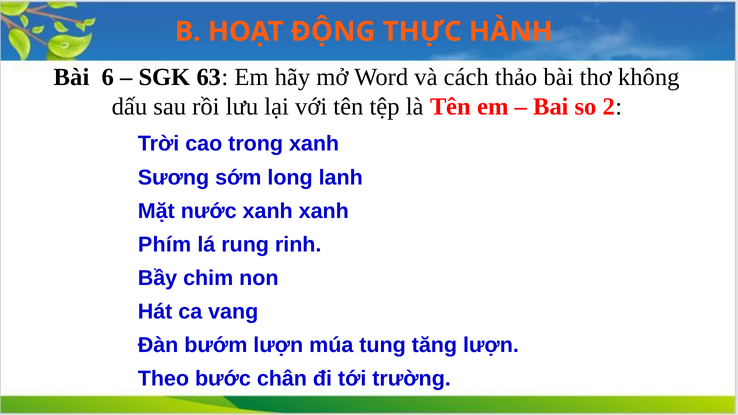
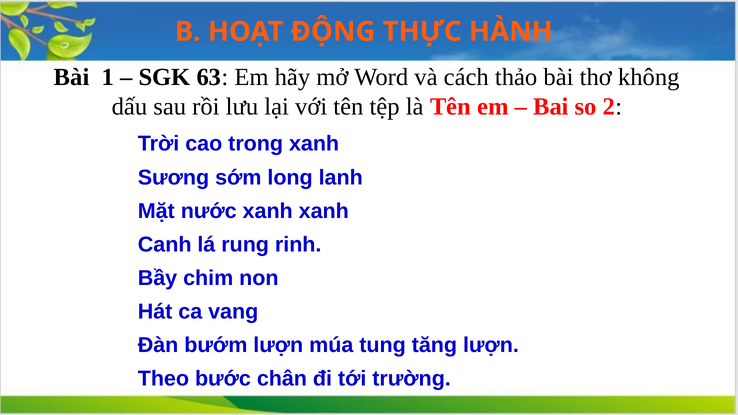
6: 6 -> 1 (108, 77)
Phím: Phím -> Canh (165, 245)
